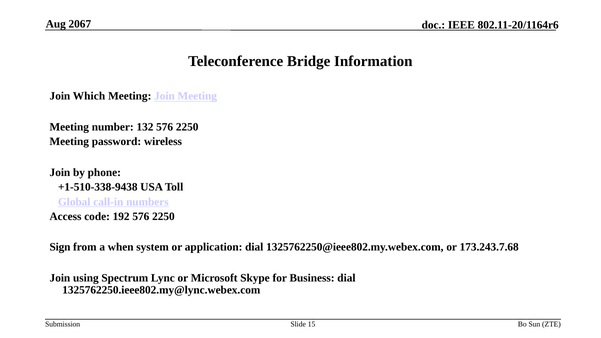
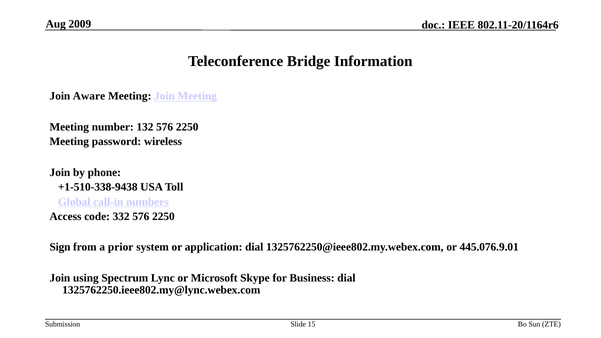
2067: 2067 -> 2009 (80, 24)
Which: Which -> Aware (89, 96)
192: 192 -> 332 (121, 217)
when: when -> prior (121, 247)
173.243.7.68: 173.243.7.68 -> 445.076.9.01 (489, 247)
